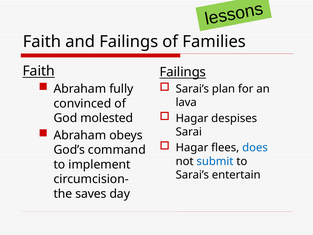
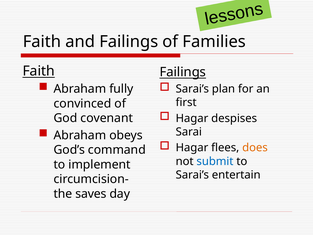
lava: lava -> first (186, 102)
molested: molested -> covenant (107, 118)
does colour: blue -> orange (255, 148)
